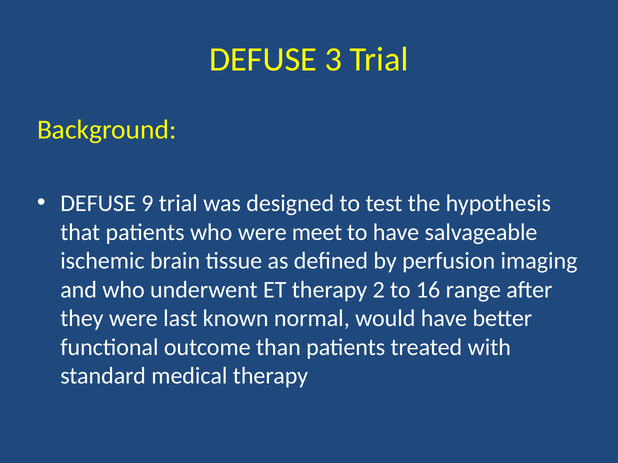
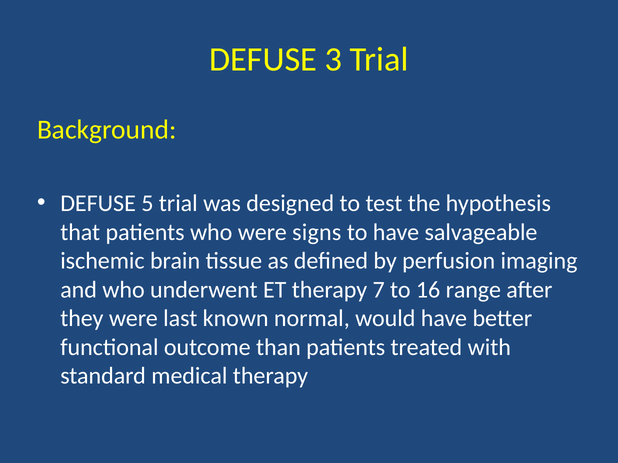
9: 9 -> 5 (147, 204)
meet: meet -> signs (317, 232)
2: 2 -> 7 (379, 290)
